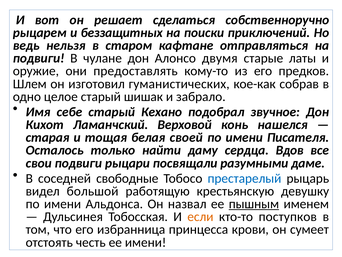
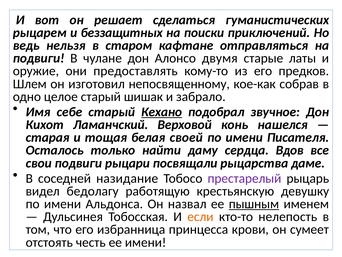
собственноручно: собственноручно -> гуманистических (277, 20)
гуманистических: гуманистических -> непосвященному (179, 84)
Кехано underline: none -> present (162, 112)
разумными: разумными -> рыцарства (254, 163)
свободные: свободные -> назидание (127, 178)
престарелый colour: blue -> purple (244, 178)
большой: большой -> бедолагу (93, 191)
поступков: поступков -> нелепость (288, 216)
